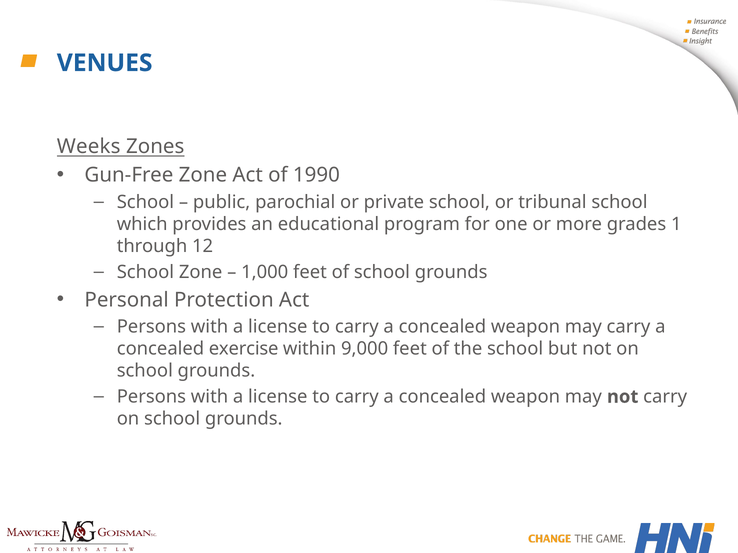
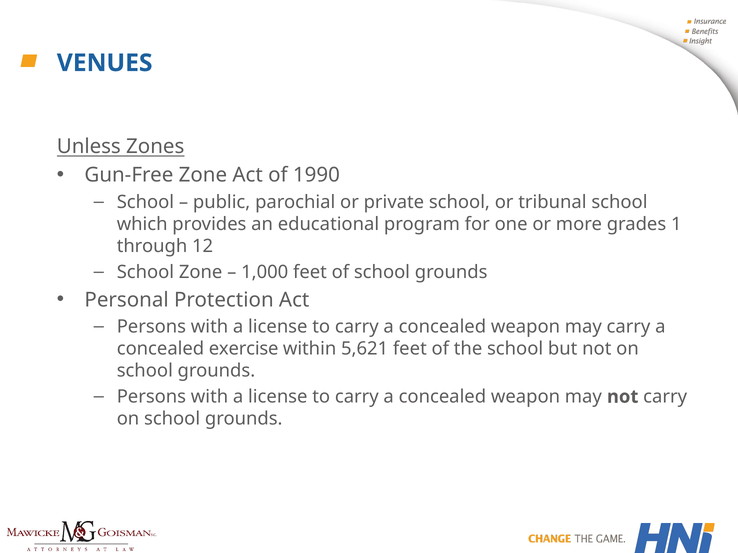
Weeks: Weeks -> Unless (89, 147)
9,000: 9,000 -> 5,621 (365, 349)
